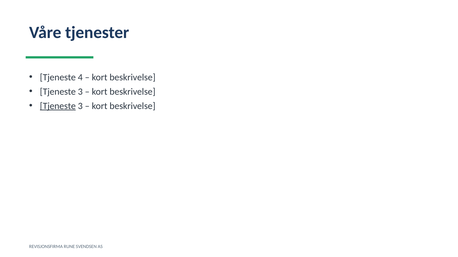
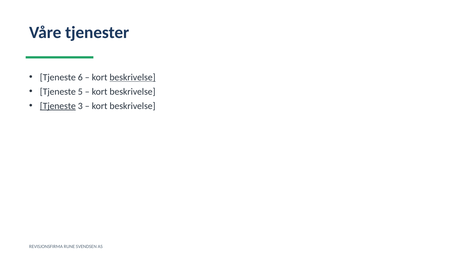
4: 4 -> 6 (80, 78)
beskrivelse underline: none -> present (133, 78)
3: 3 -> 5 (80, 92)
